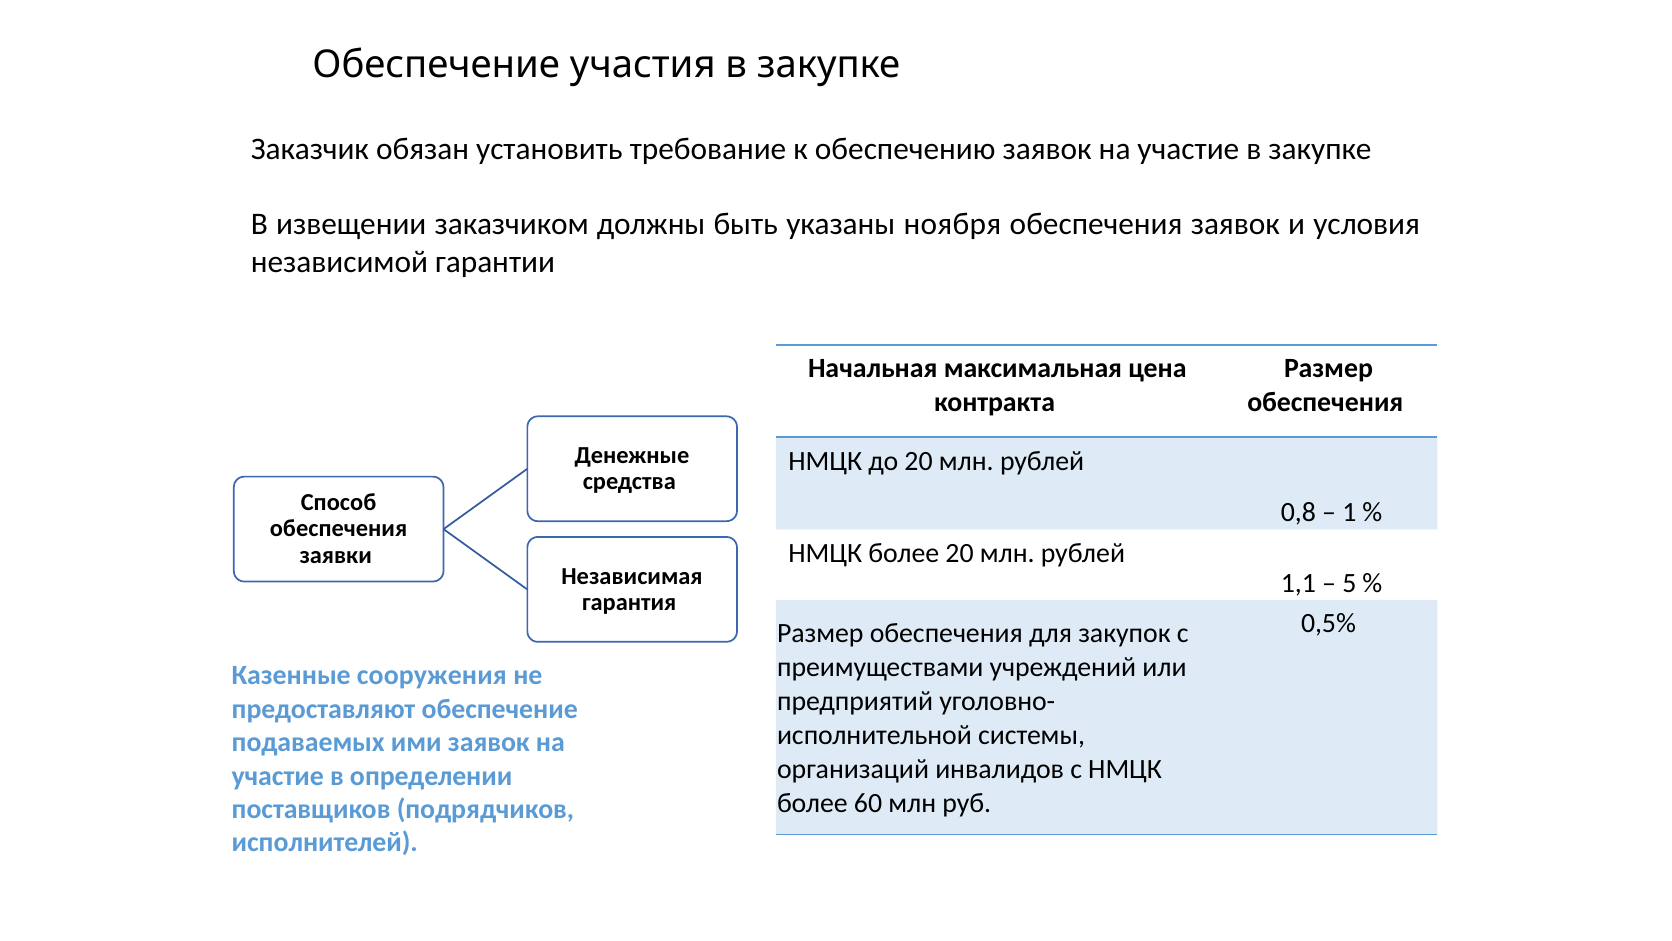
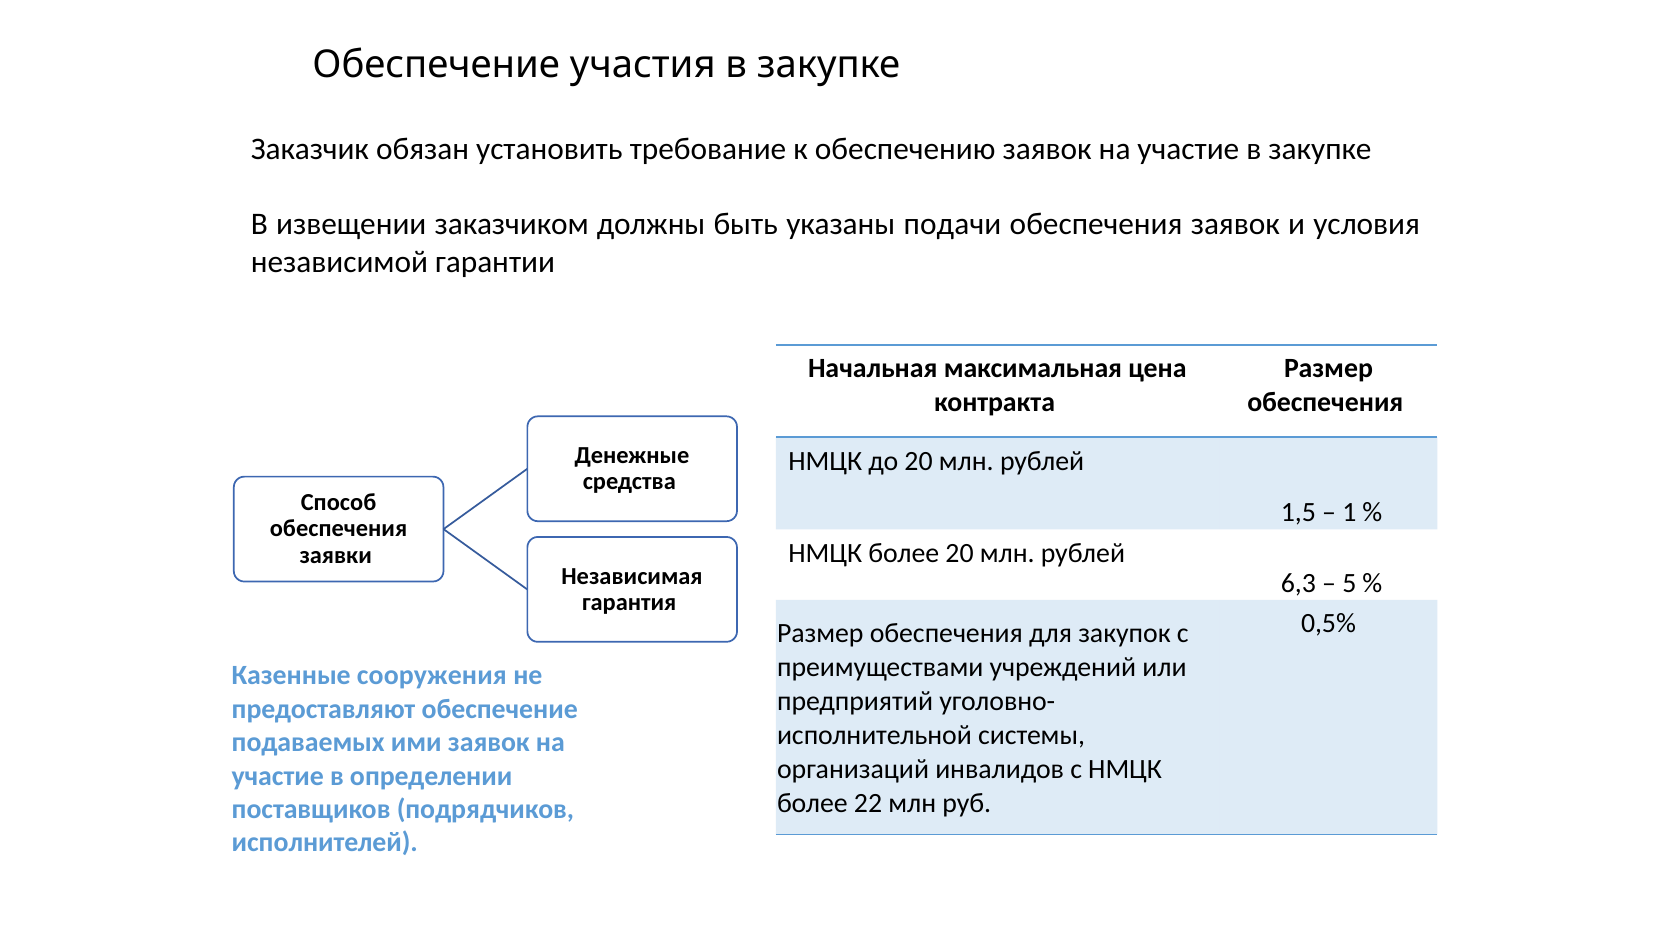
ноября: ноября -> подачи (952, 224)
0,8: 0,8 -> 1,5 (1298, 512)
1,1: 1,1 -> 6,3 (1298, 583)
60: 60 -> 22 (868, 803)
